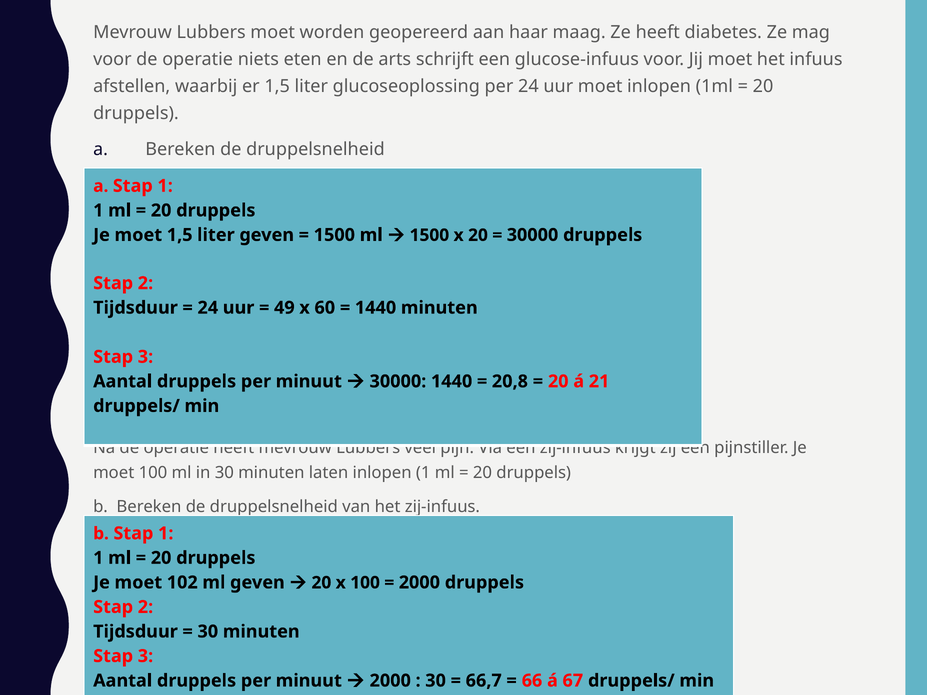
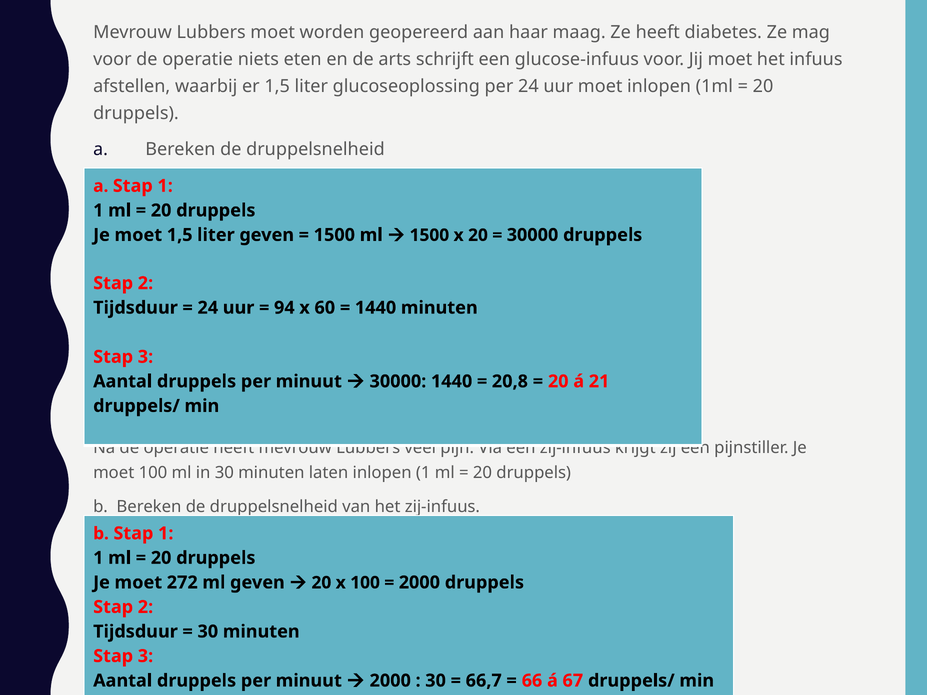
49: 49 -> 94 (284, 308)
102: 102 -> 272 (182, 583)
